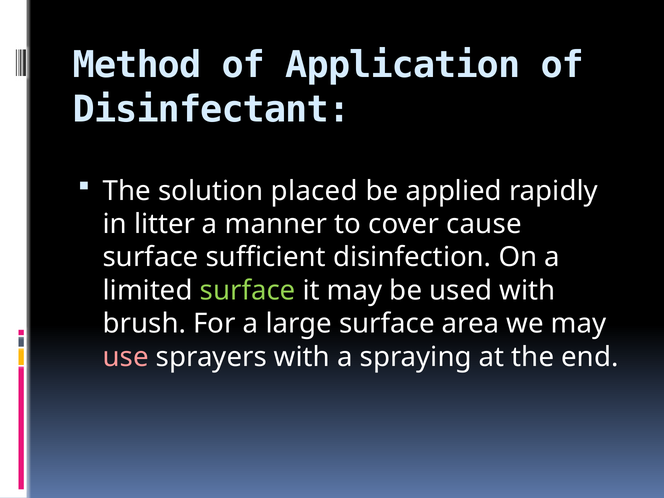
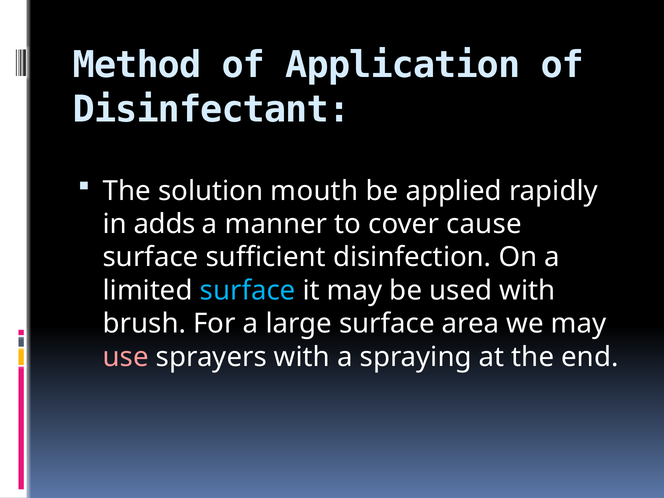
placed: placed -> mouth (314, 191)
litter: litter -> adds (165, 224)
surface colour: light green -> light blue (248, 291)
